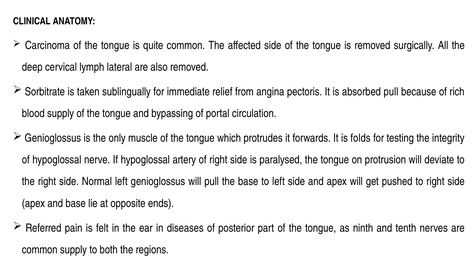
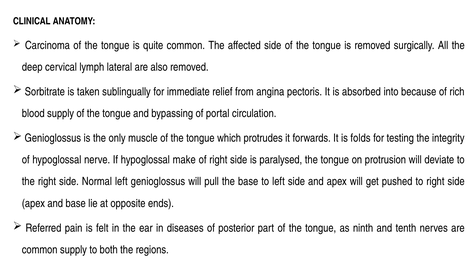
absorbed pull: pull -> into (391, 92)
artery: artery -> make (184, 160)
